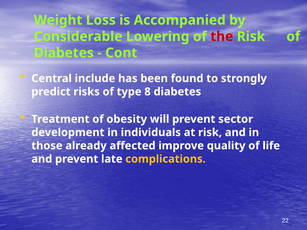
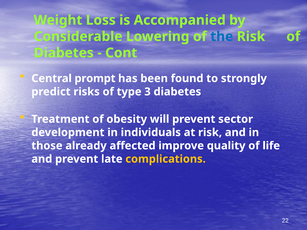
the colour: red -> blue (222, 37)
include: include -> prompt (95, 79)
8: 8 -> 3 (148, 92)
